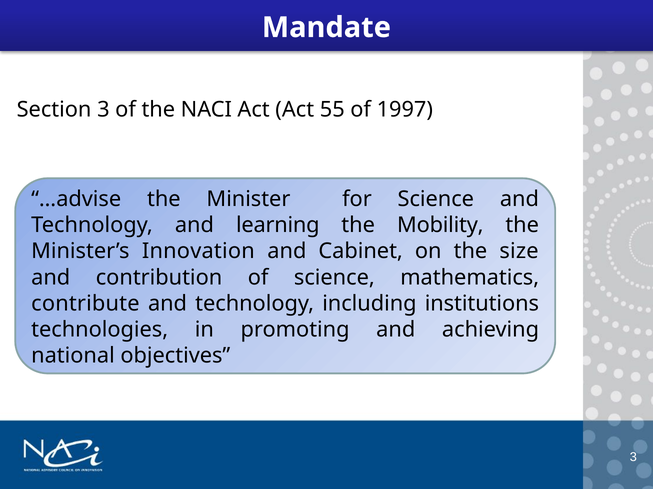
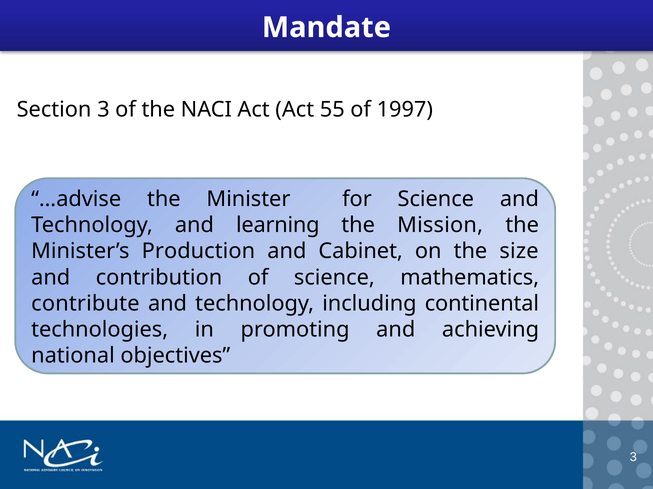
Mobility: Mobility -> Mission (440, 226)
Innovation: Innovation -> Production (198, 252)
institutions: institutions -> continental (482, 304)
